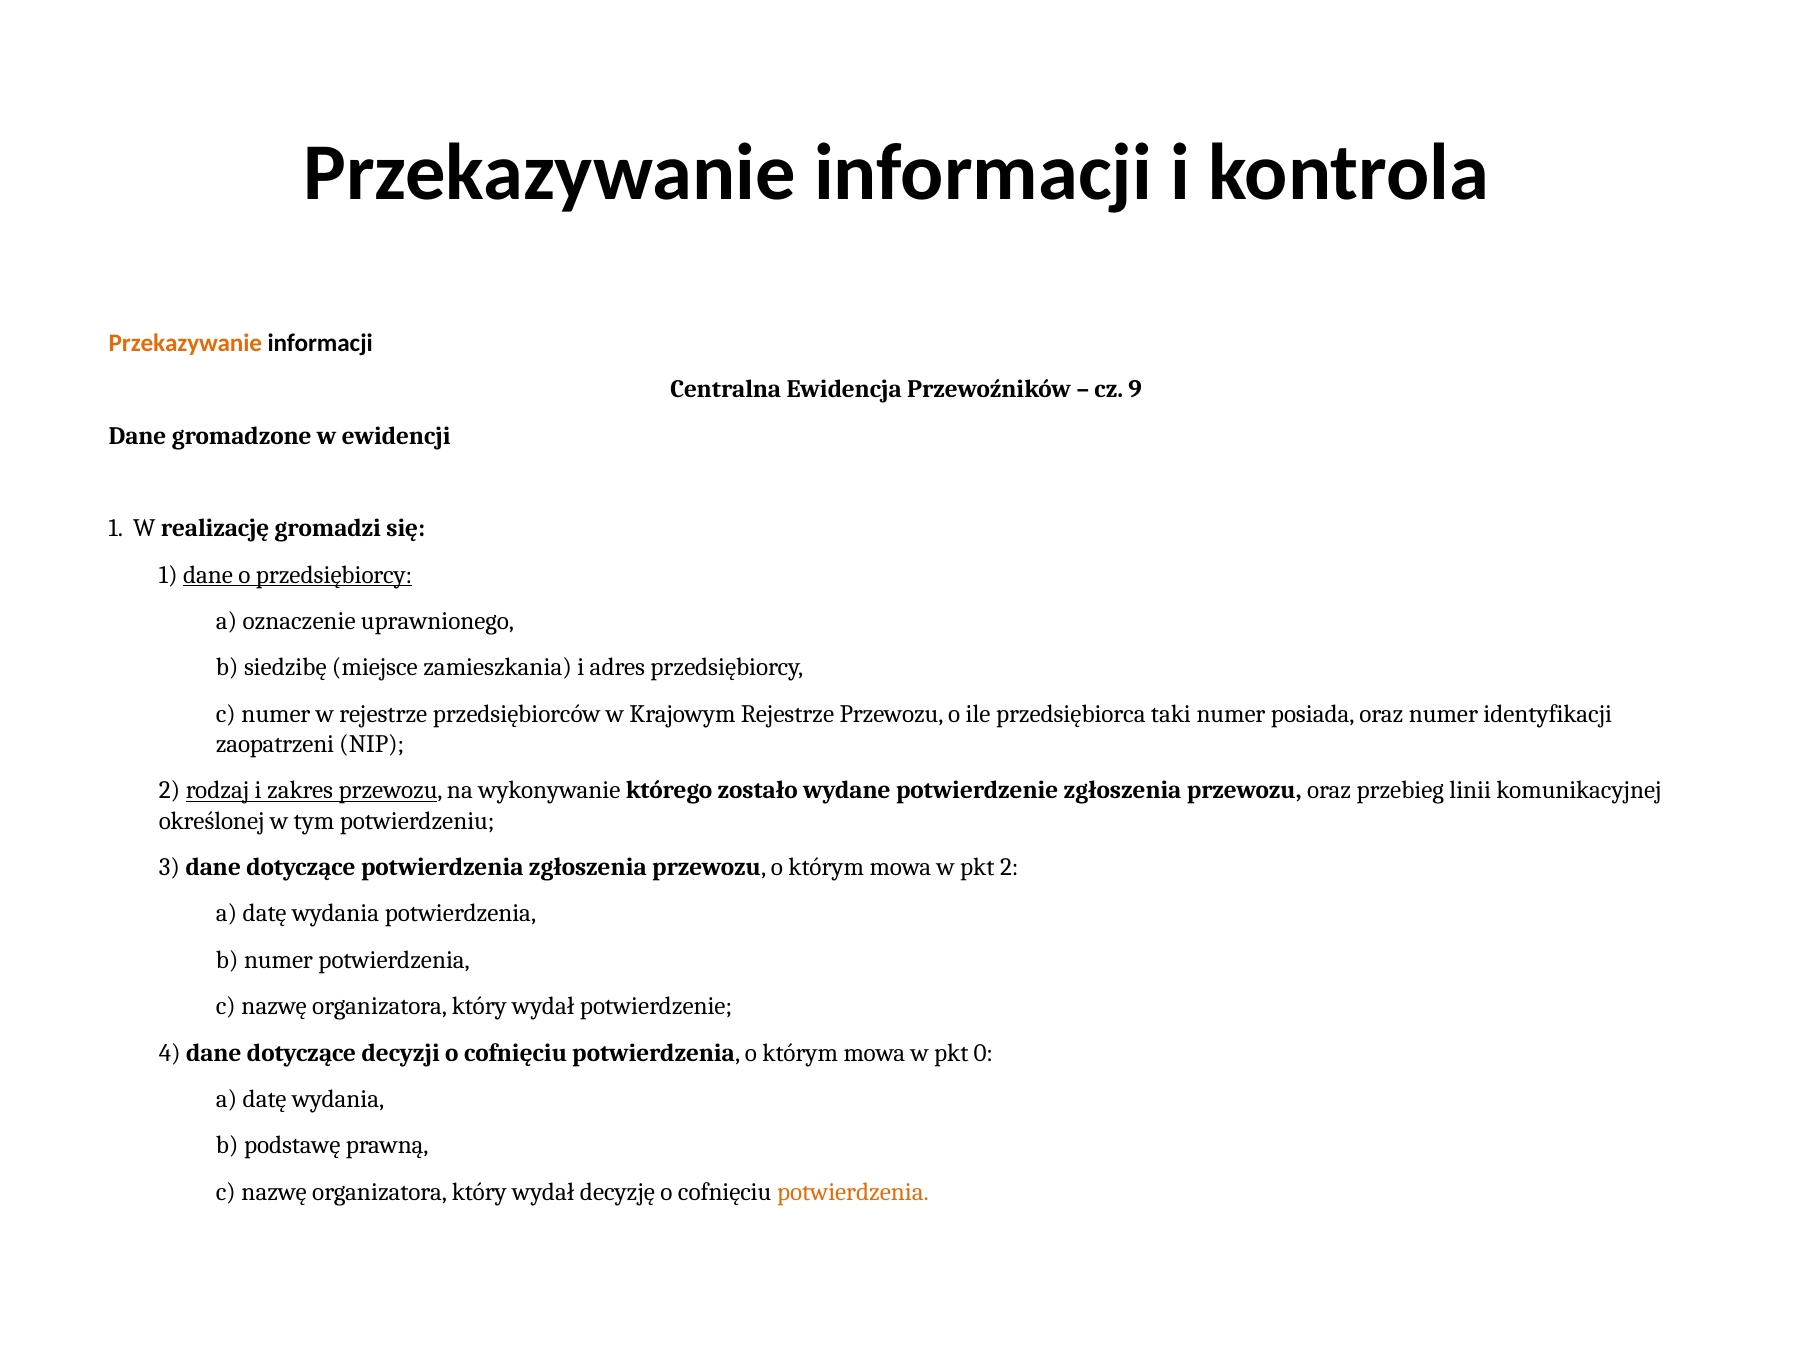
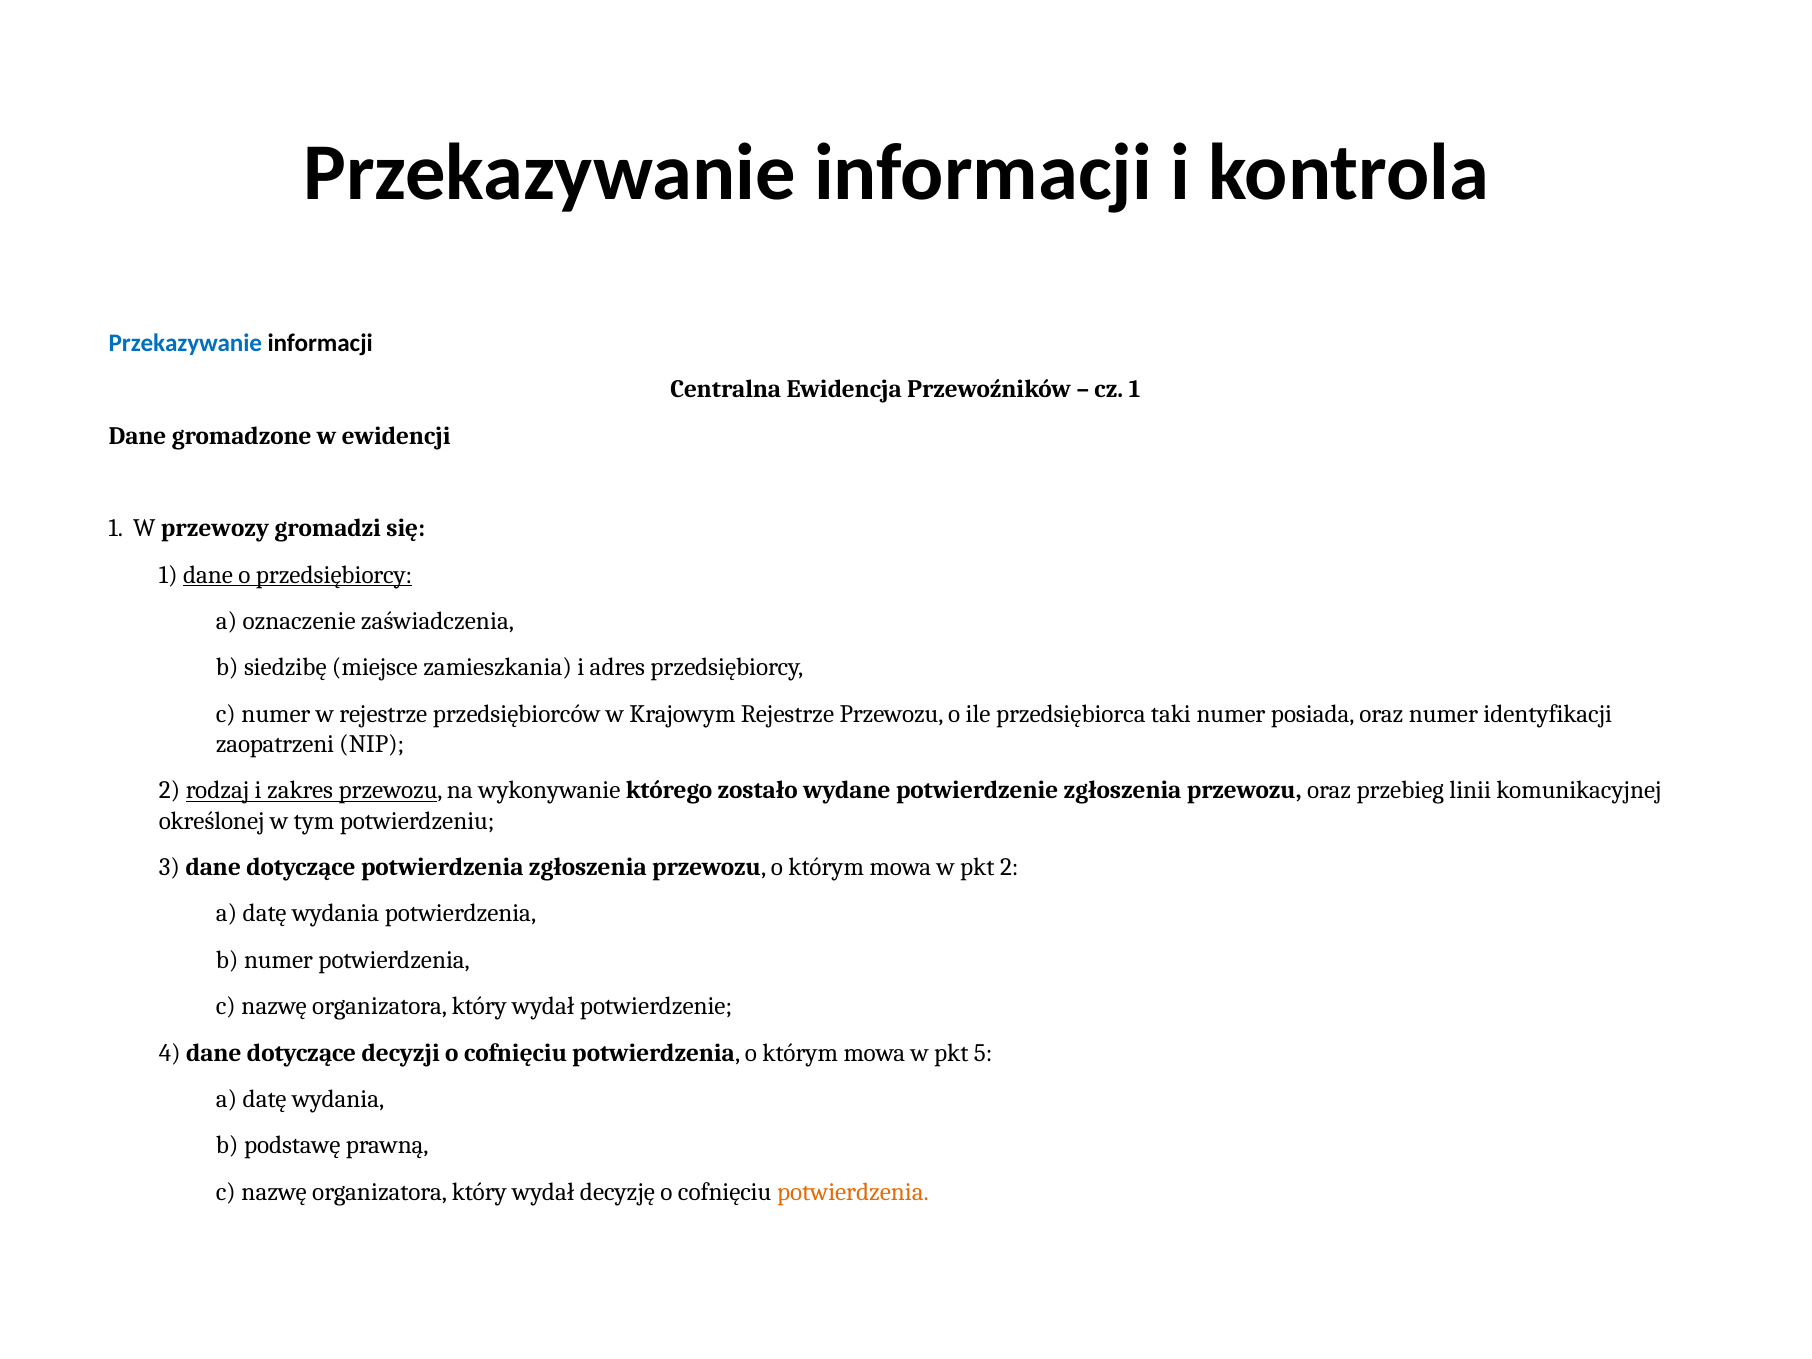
Przekazywanie colour: orange -> blue (185, 343)
cz 9: 9 -> 1 (1135, 389)
realizację: realizację -> przewozy (215, 529)
uprawnionego: uprawnionego -> zaświadczenia (437, 621)
0: 0 -> 5 (983, 1053)
